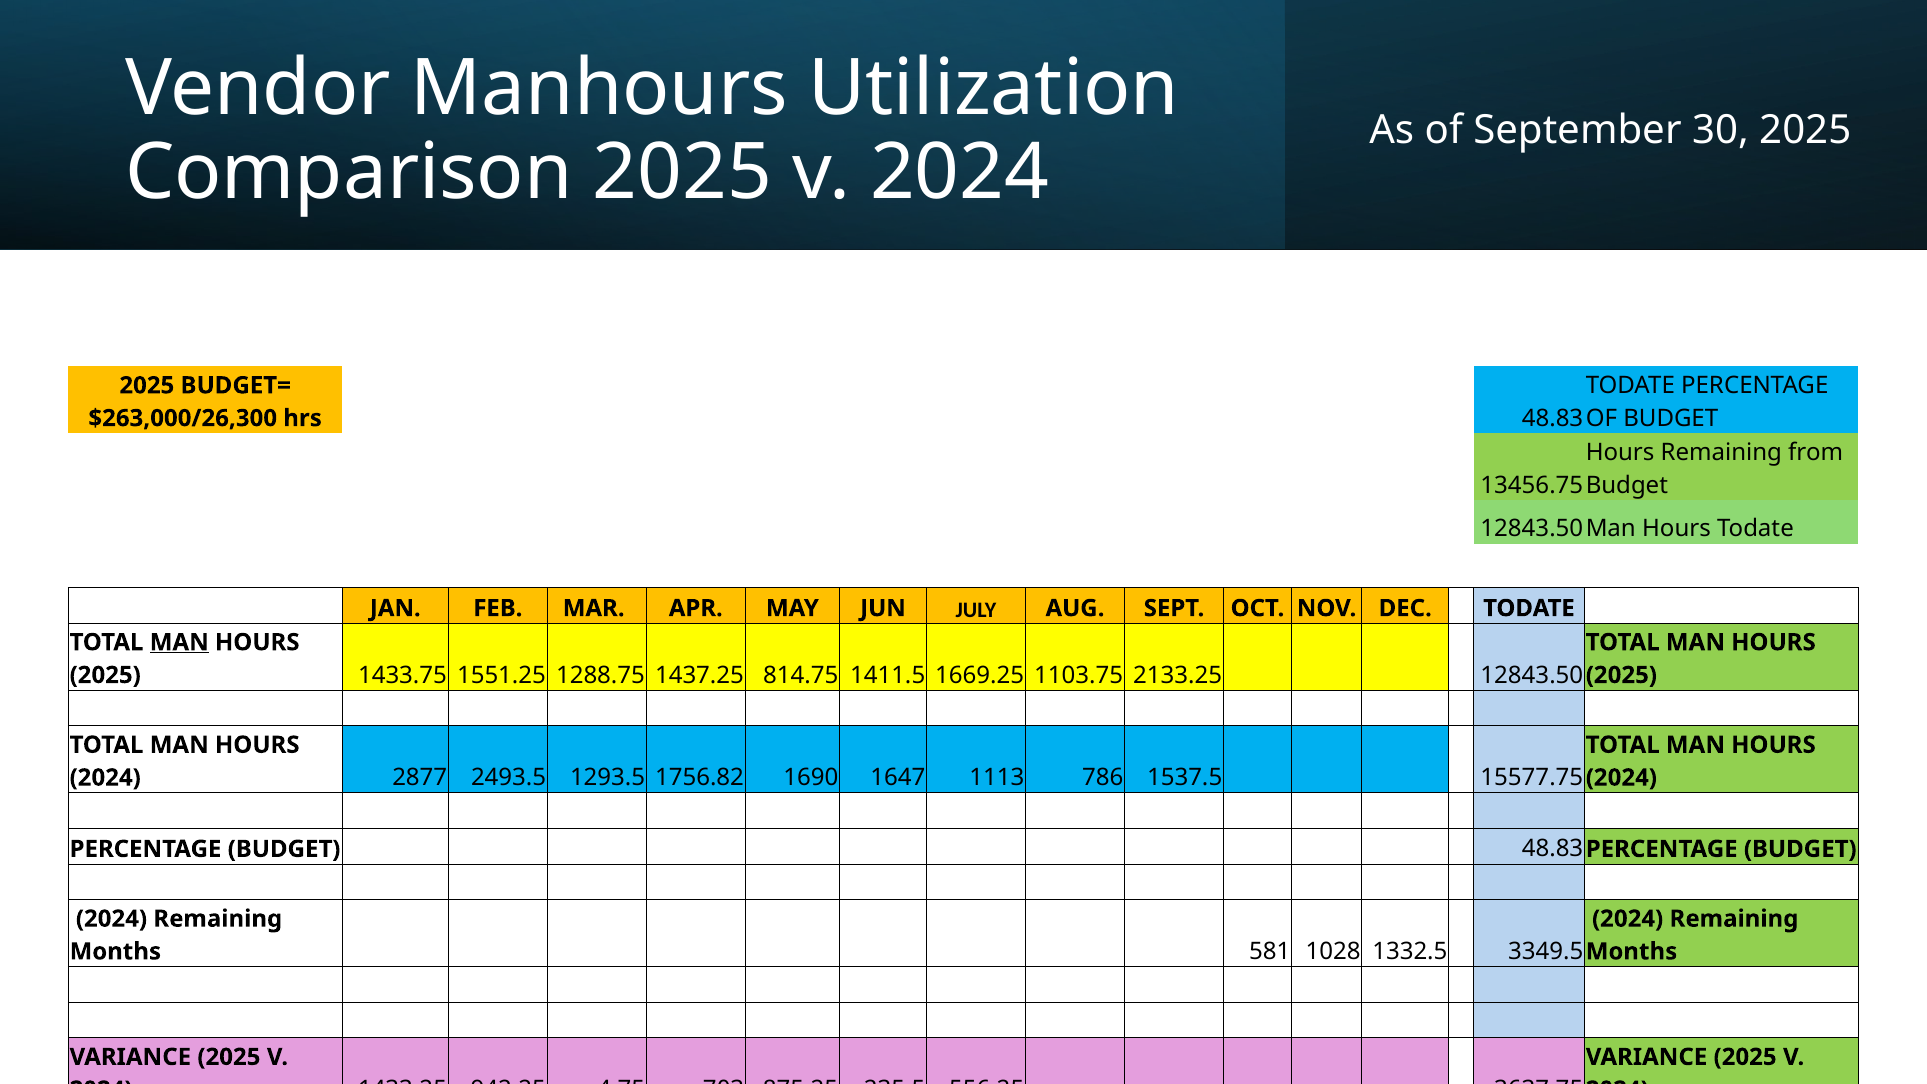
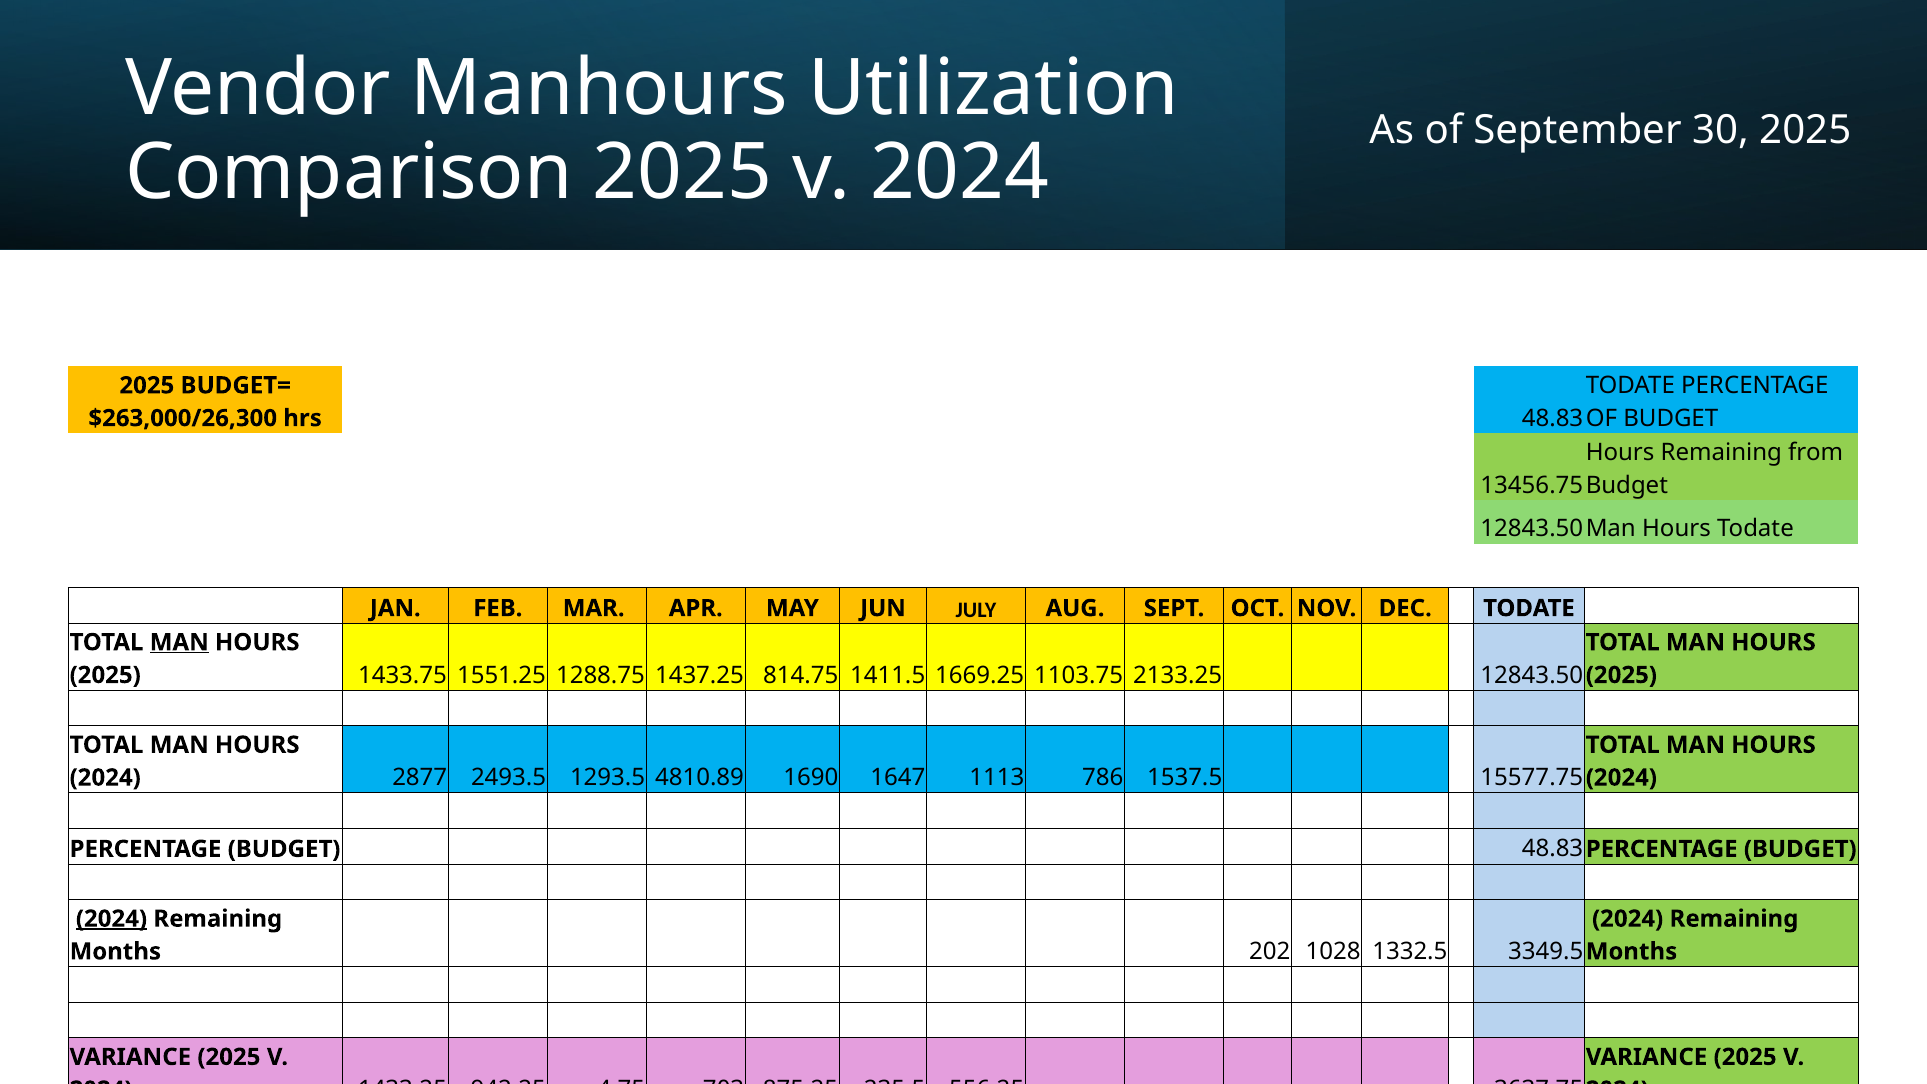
1756.82: 1756.82 -> 4810.89 (700, 778)
2024 underline: none -> present (111, 919)
581: 581 -> 202 (1270, 951)
